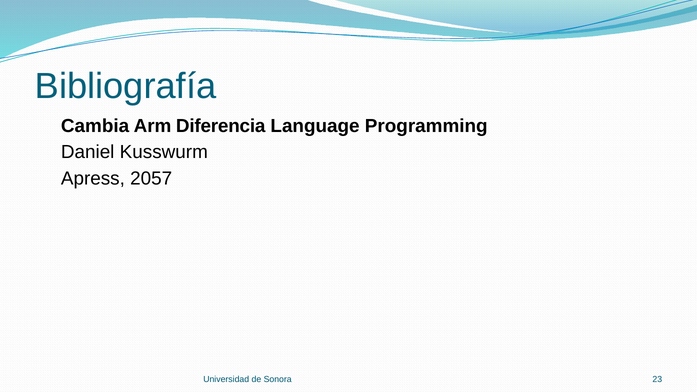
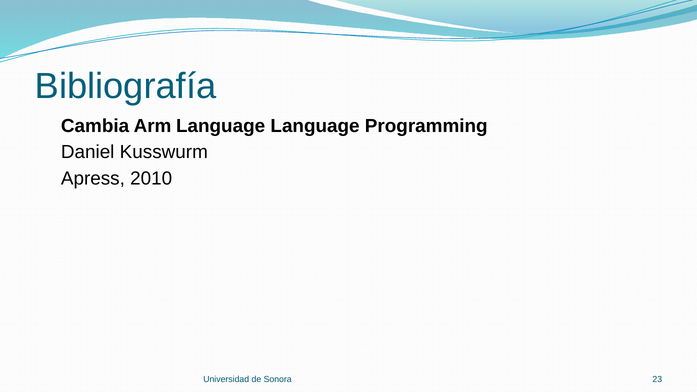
Arm Diferencia: Diferencia -> Language (221, 126)
2057: 2057 -> 2010 (151, 179)
